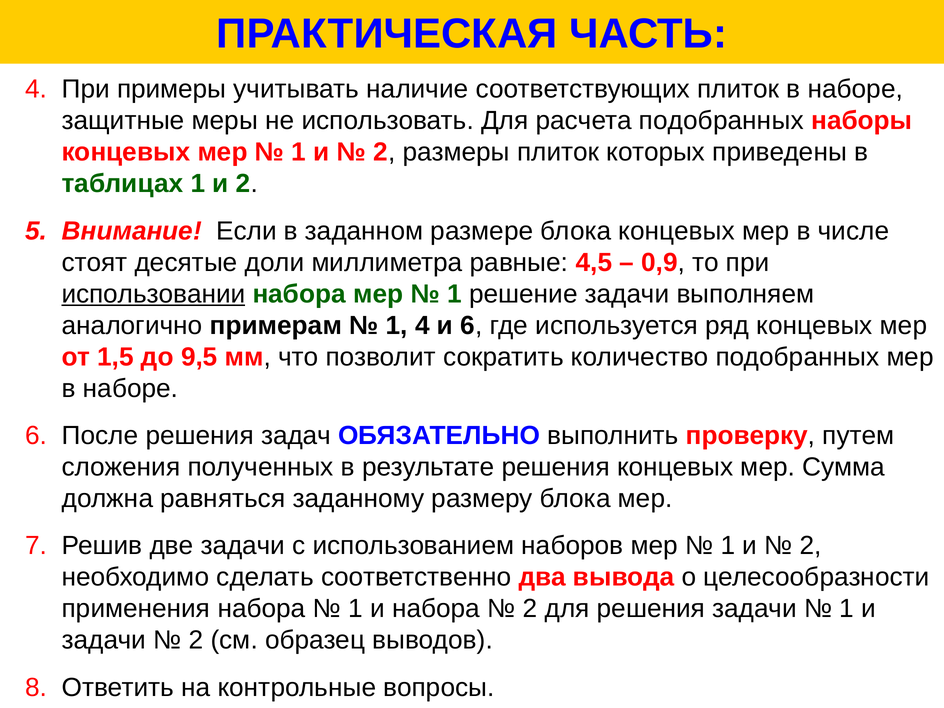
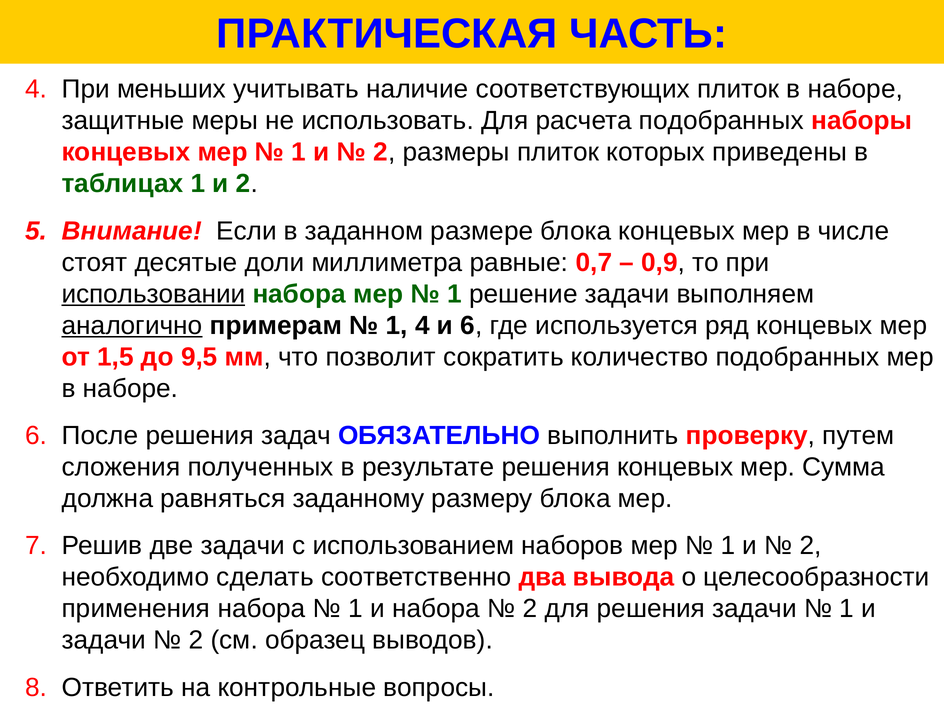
примеры: примеры -> меньших (172, 89)
4,5: 4,5 -> 0,7 (594, 262)
аналогично underline: none -> present (132, 325)
